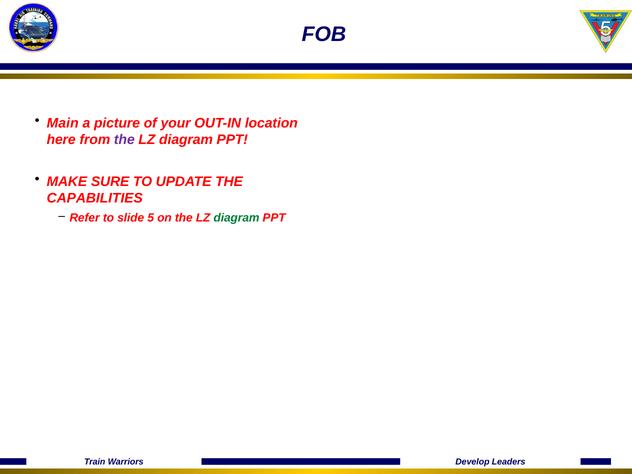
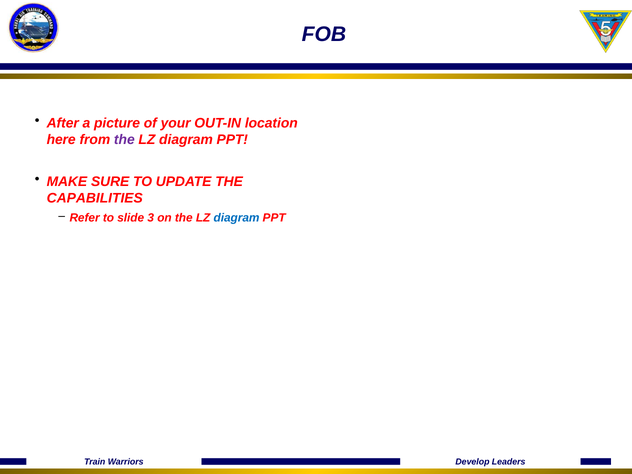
Main: Main -> After (63, 123)
5: 5 -> 3 (151, 218)
diagram colour: green -> blue (237, 218)
